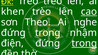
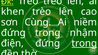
cao underline: present -> none (89, 12)
Theo: Theo -> Cùng (38, 22)
nghe: nghe -> niềm (85, 22)
